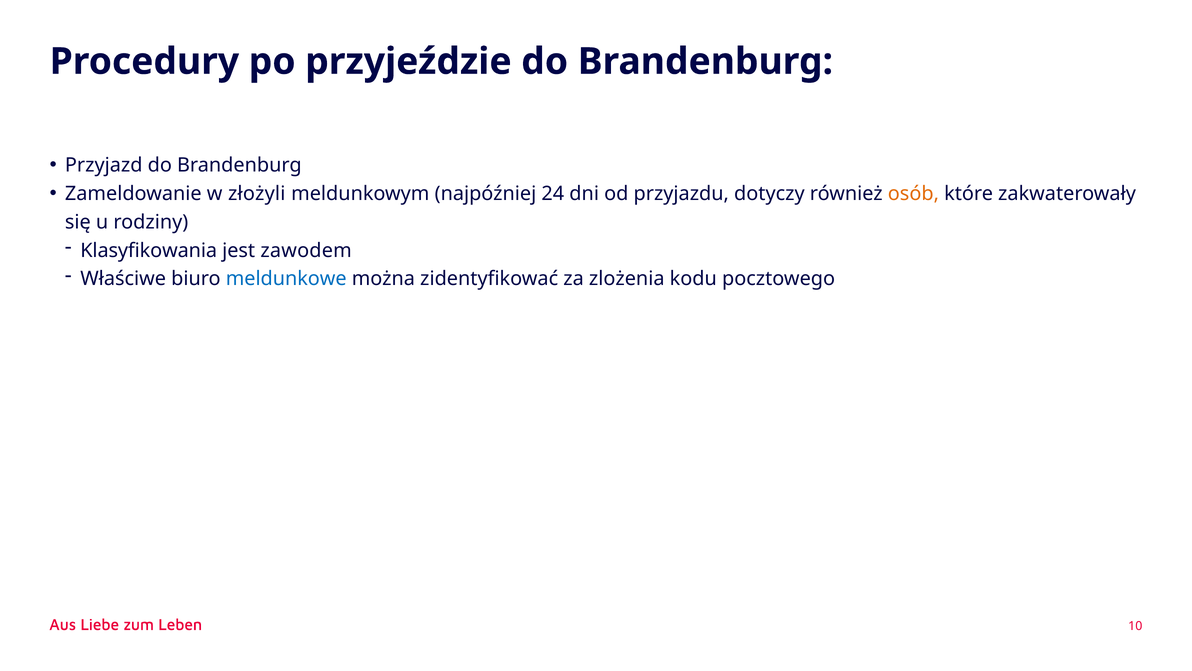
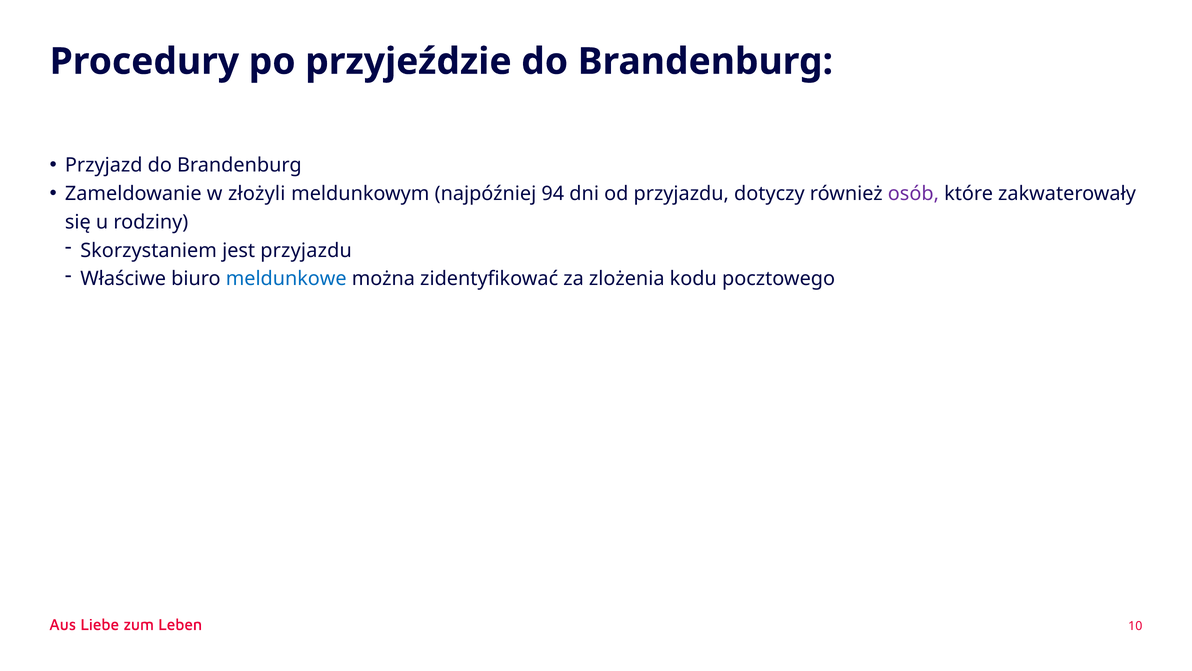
24: 24 -> 94 (553, 194)
osób colour: orange -> purple (913, 194)
Klasyfikowania: Klasyfikowania -> Skorzystaniem (149, 250)
jest zawodem: zawodem -> przyjazdu (306, 250)
